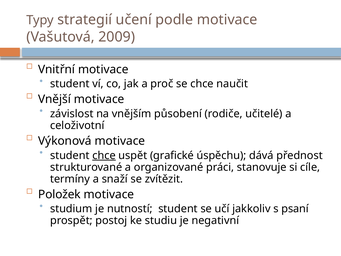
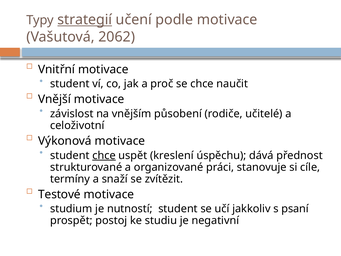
strategií underline: none -> present (85, 20)
2009: 2009 -> 2062 (117, 37)
grafické: grafické -> kreslení (172, 155)
Položek: Položek -> Testové (59, 194)
